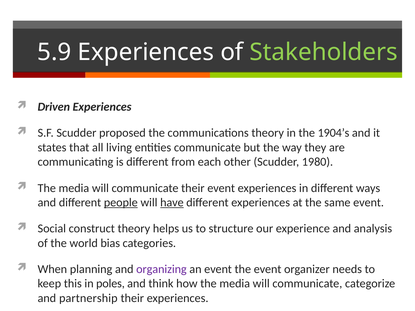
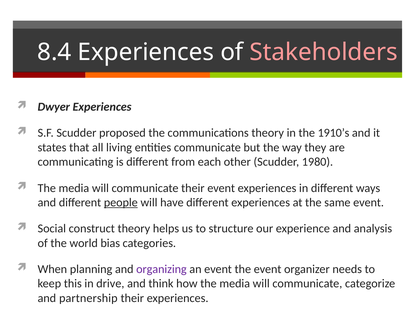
5.9: 5.9 -> 8.4 (54, 52)
Stakeholders colour: light green -> pink (324, 52)
Driven: Driven -> Dwyer (54, 107)
1904’s: 1904’s -> 1910’s (334, 133)
have underline: present -> none (172, 203)
poles: poles -> drive (110, 284)
